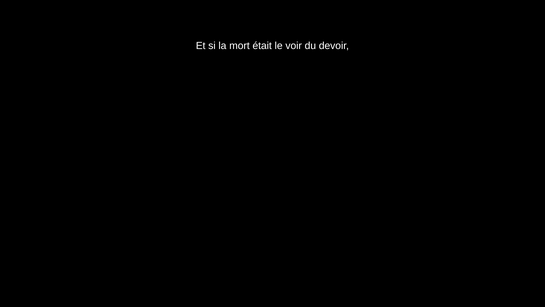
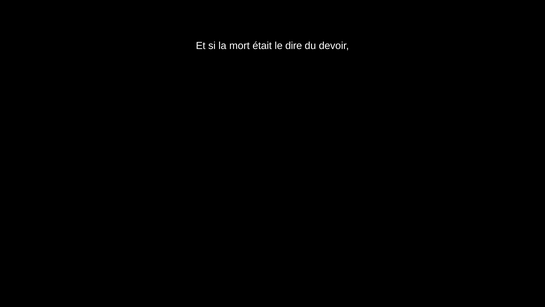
voir: voir -> dire (294, 46)
